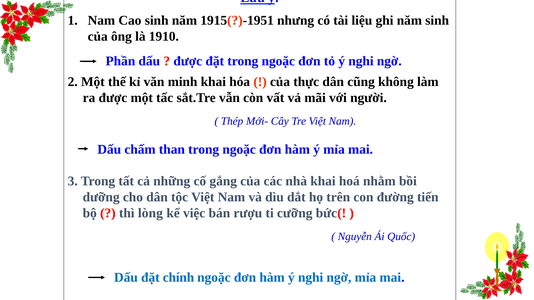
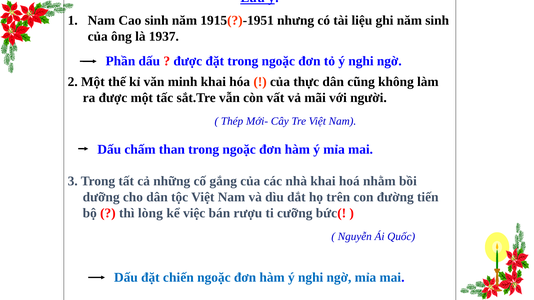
1910: 1910 -> 1937 (164, 37)
chính: chính -> chiến (178, 278)
